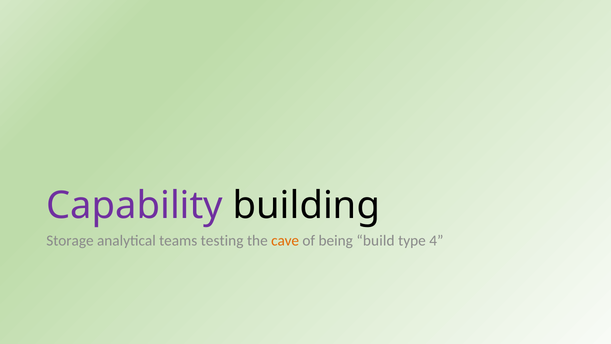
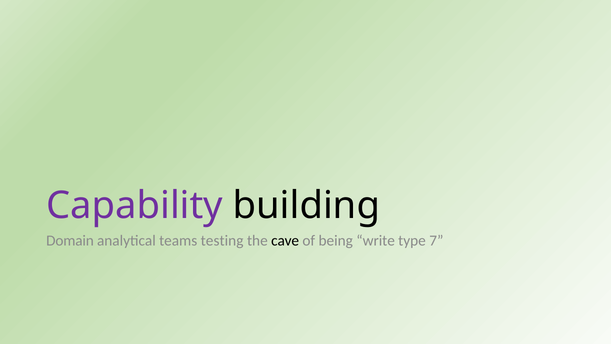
Storage: Storage -> Domain (70, 240)
cave colour: orange -> black (285, 240)
build: build -> write (376, 240)
4: 4 -> 7 (436, 240)
